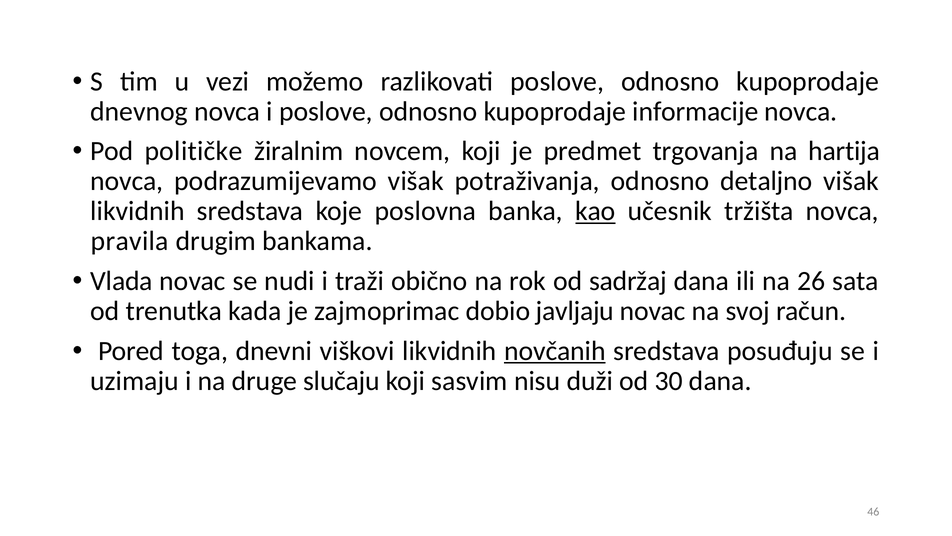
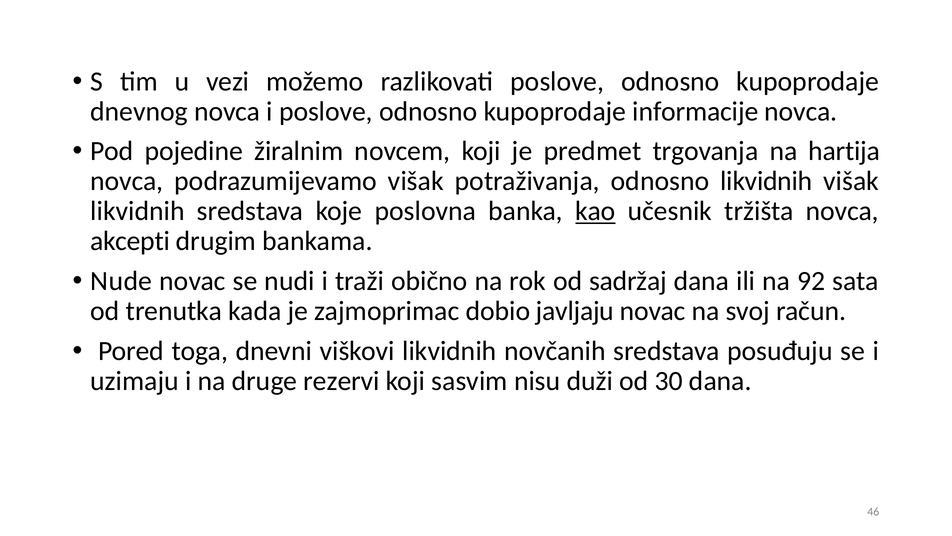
političke: političke -> pojedine (194, 151)
odnosno detaljno: detaljno -> likvidnih (766, 181)
pravila: pravila -> akcepti (130, 241)
Vlada: Vlada -> Nude (121, 281)
26: 26 -> 92 (811, 281)
novčanih underline: present -> none (555, 351)
slučaju: slučaju -> rezervi (341, 381)
